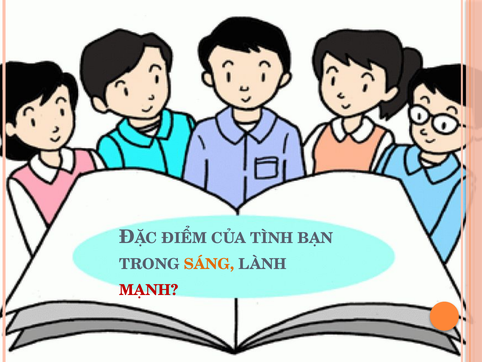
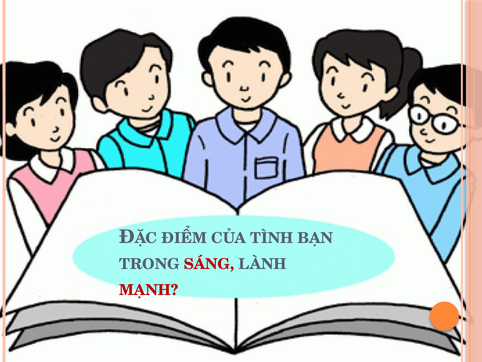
SÁNG colour: orange -> red (209, 264)
